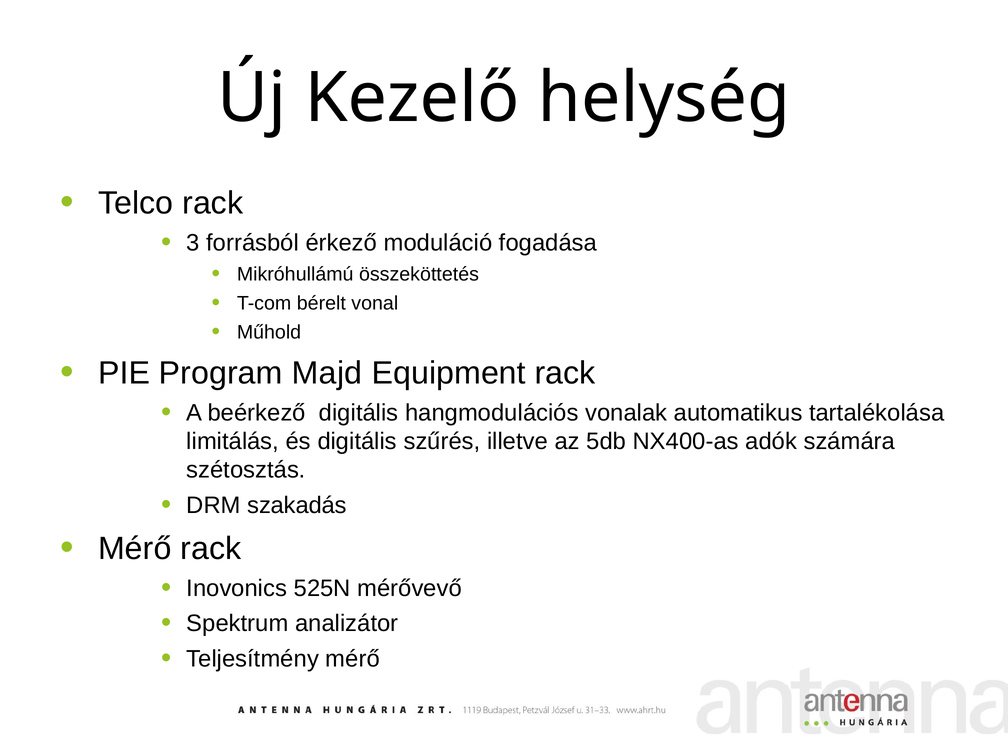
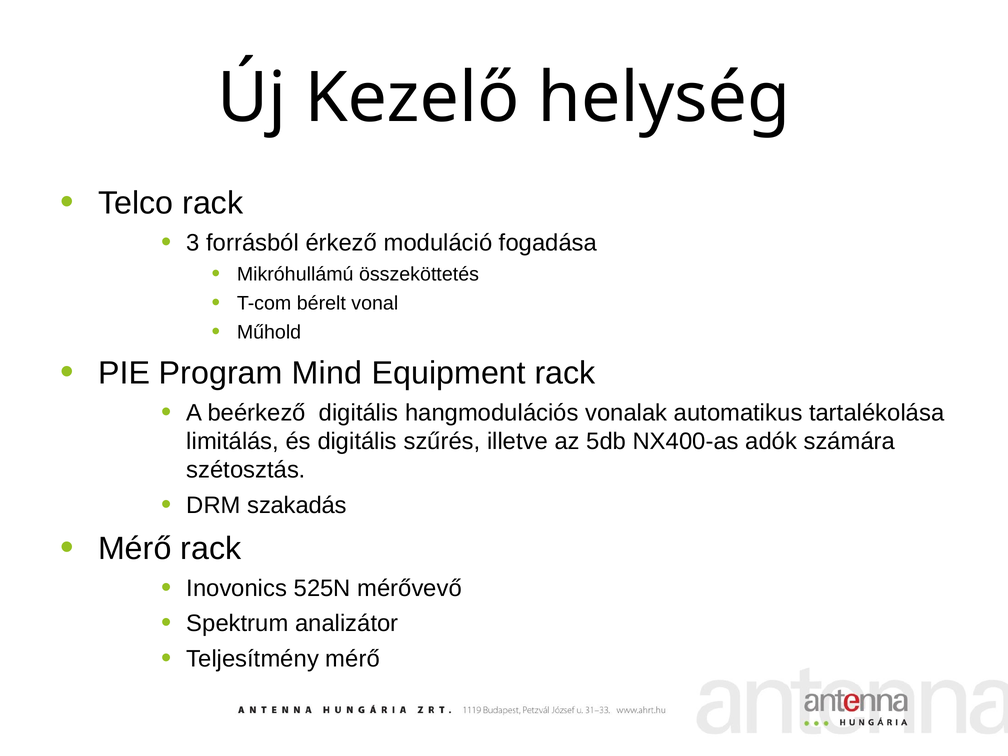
Majd: Majd -> Mind (327, 373)
